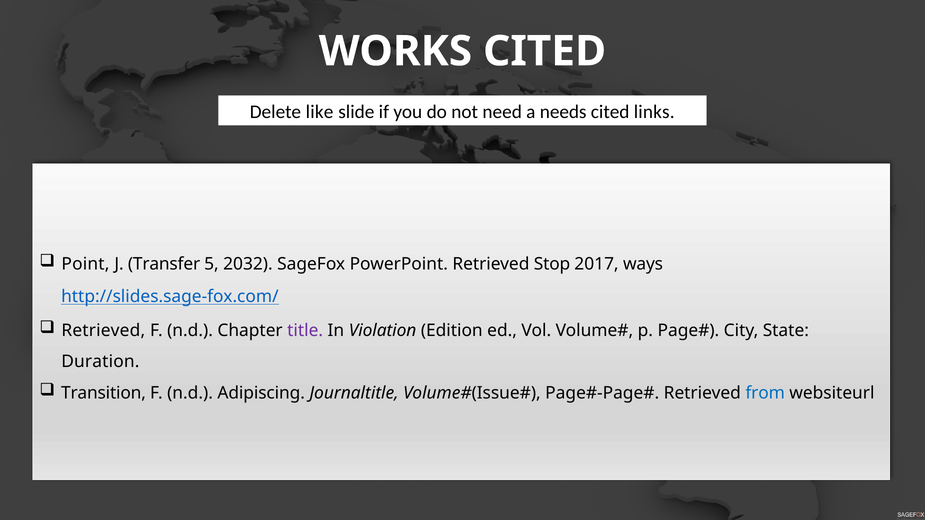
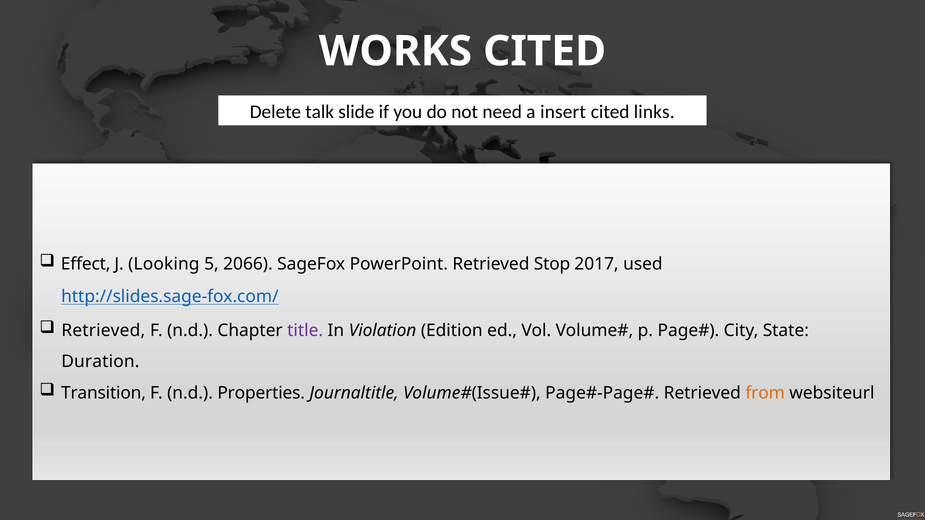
like: like -> talk (320, 112)
needs: needs -> insert (563, 112)
Point: Point -> Effect (86, 264)
Transfer: Transfer -> Looking (164, 264)
2032: 2032 -> 2066 (248, 264)
ways: ways -> used (643, 264)
Adipiscing: Adipiscing -> Properties (261, 393)
from colour: blue -> orange (765, 393)
